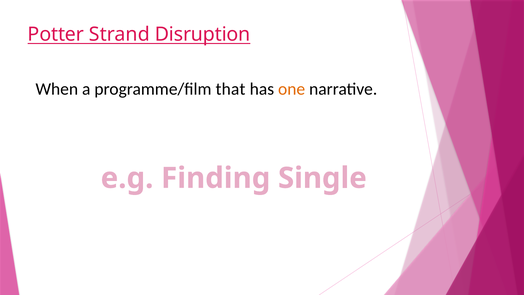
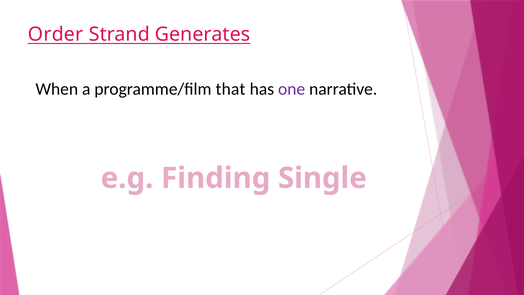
Potter: Potter -> Order (56, 34)
Disruption: Disruption -> Generates (203, 34)
one colour: orange -> purple (292, 89)
